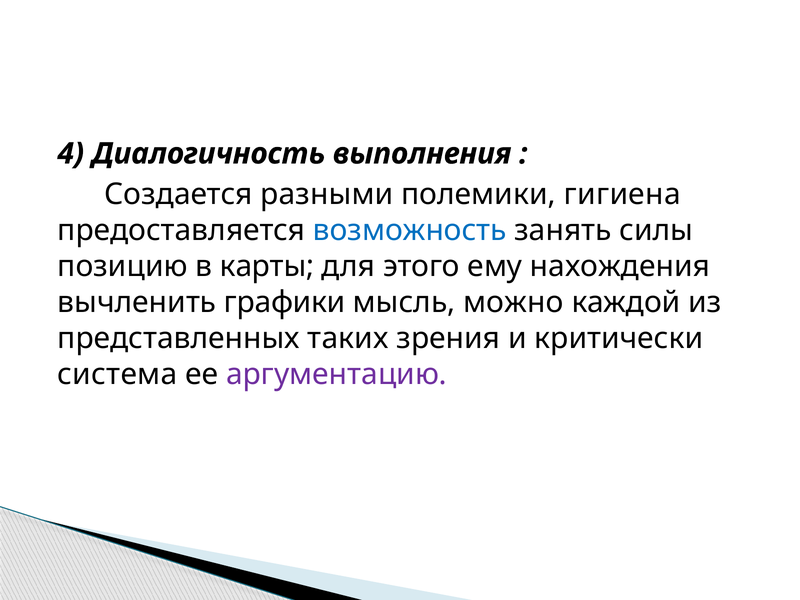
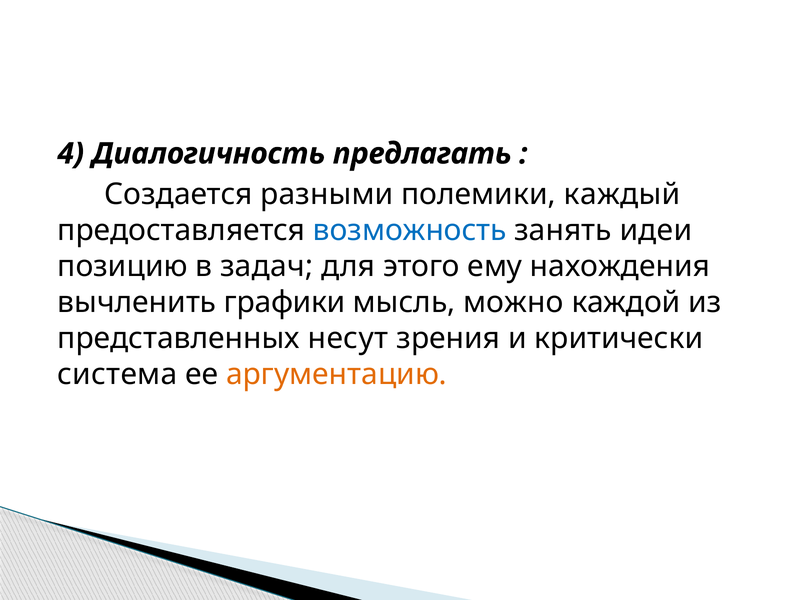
выполнения: выполнения -> предлагать (422, 154)
гигиена: гигиена -> каждый (622, 194)
силы: силы -> идеи (656, 230)
карты: карты -> задач (267, 266)
таких: таких -> несут (348, 338)
аргументацию colour: purple -> orange (337, 374)
